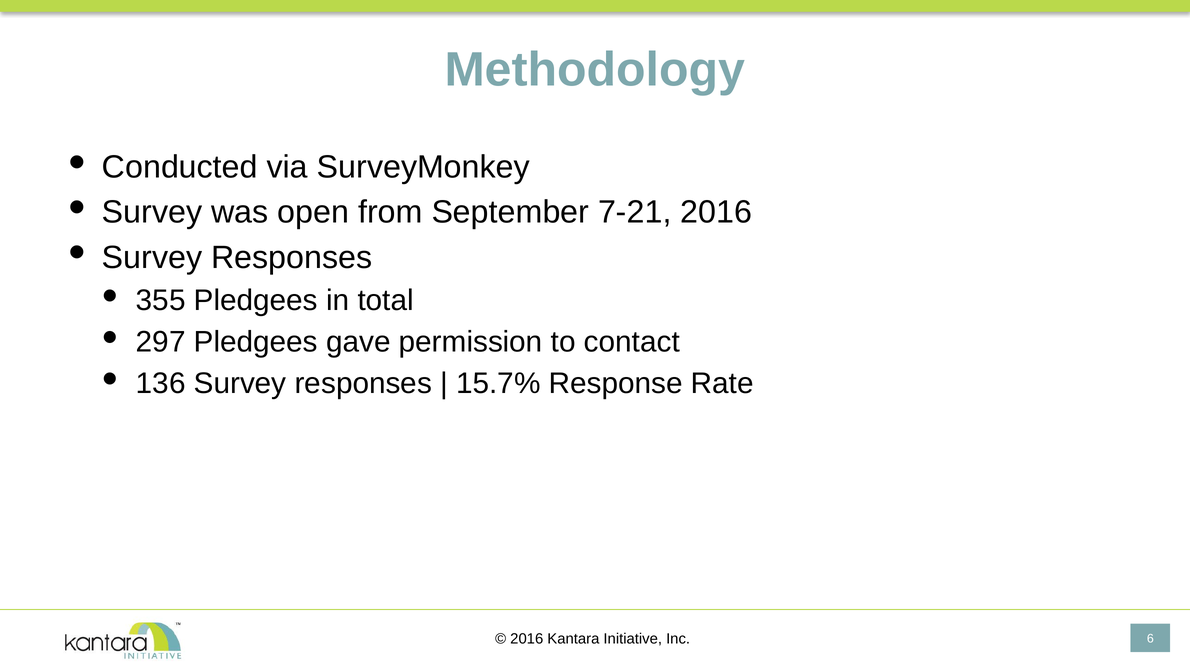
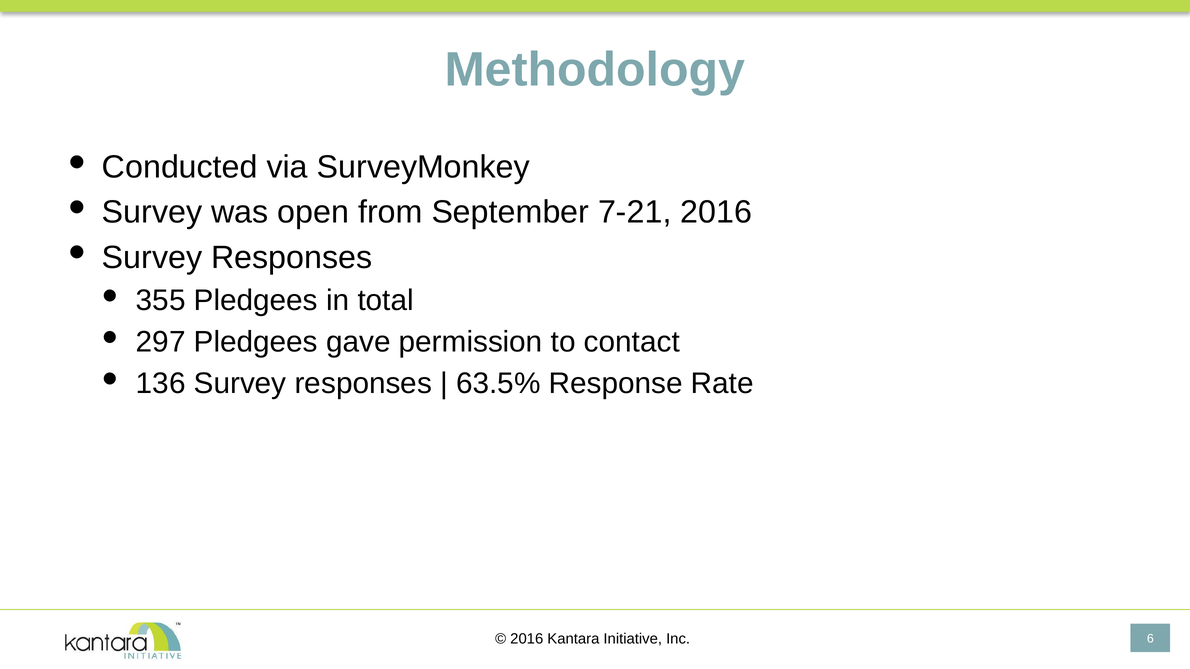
15.7%: 15.7% -> 63.5% (498, 384)
